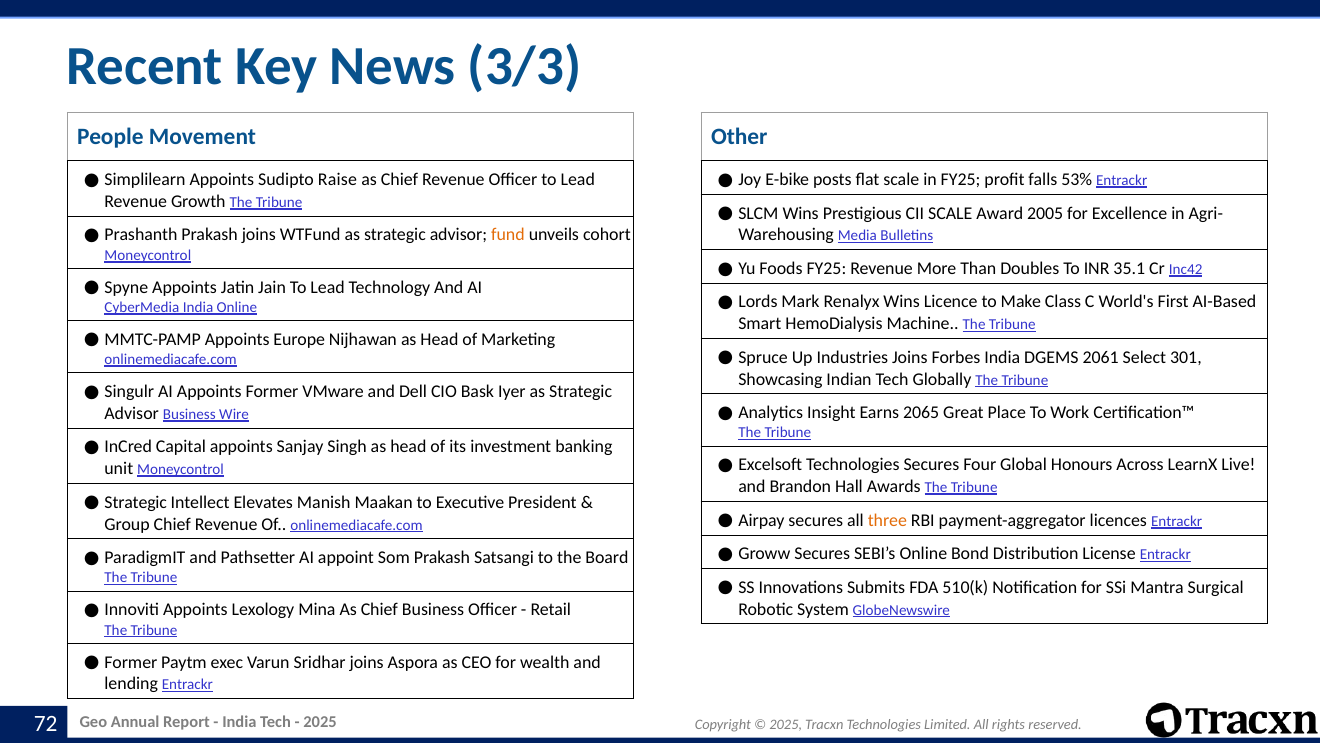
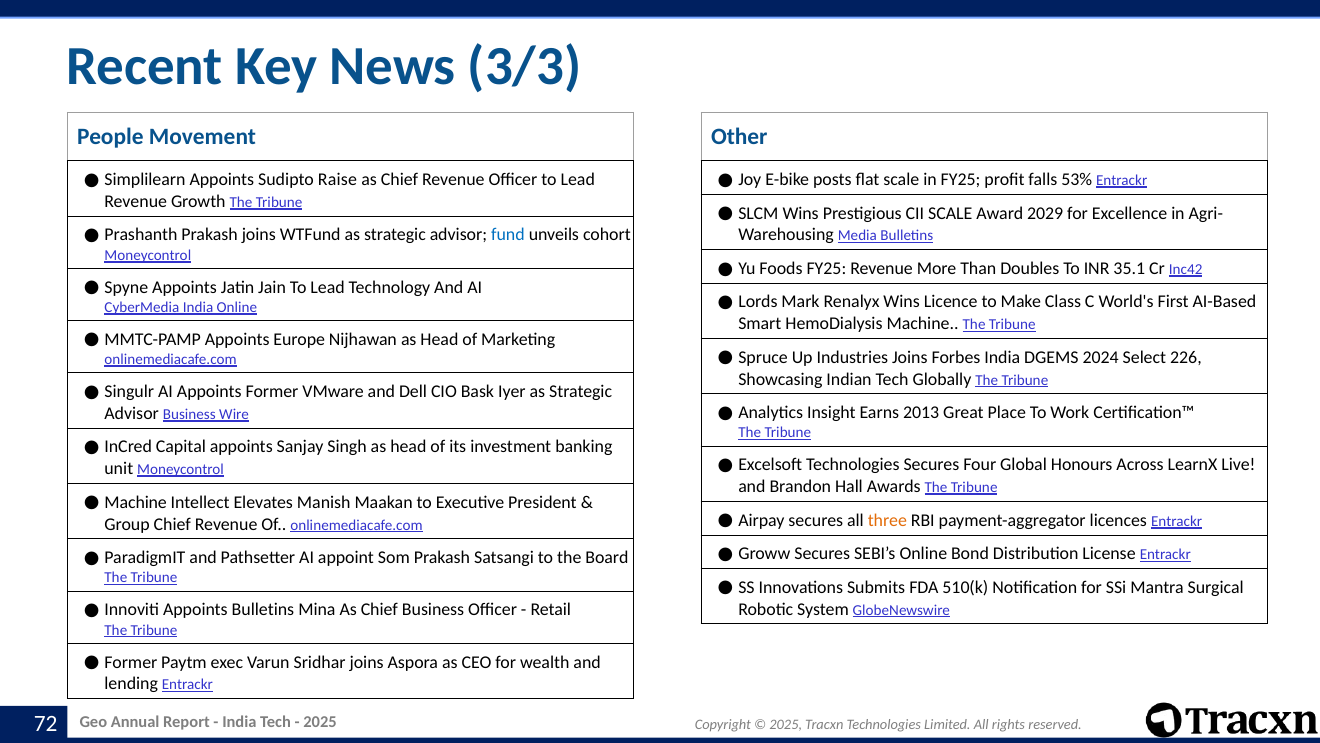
2005: 2005 -> 2029 (1045, 213)
fund colour: orange -> blue (508, 235)
2061: 2061 -> 2024 (1101, 357)
301: 301 -> 226 (1186, 357)
2065: 2065 -> 2013 (921, 412)
Strategic: Strategic -> Machine (136, 502)
Appoints Lexology: Lexology -> Bulletins (263, 609)
